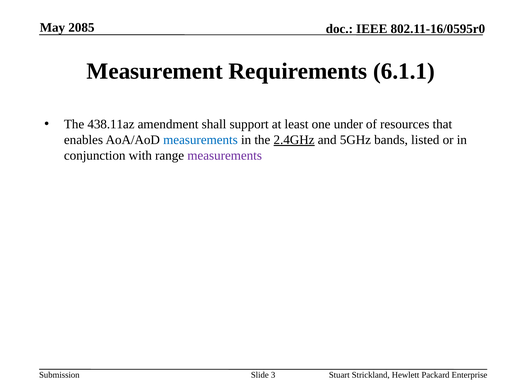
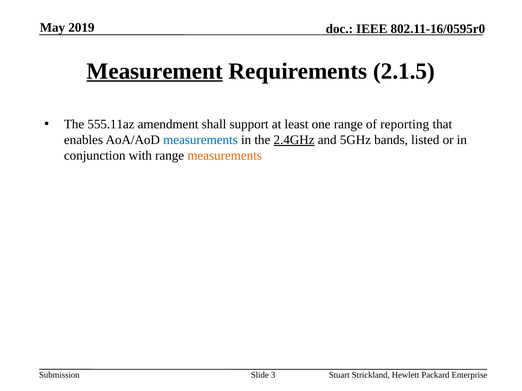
2085: 2085 -> 2019 (81, 28)
Measurement underline: none -> present (155, 71)
6.1.1: 6.1.1 -> 2.1.5 (404, 71)
438.11az: 438.11az -> 555.11az (111, 124)
one under: under -> range (348, 124)
resources: resources -> reporting (405, 124)
measurements colour: purple -> orange (225, 156)
